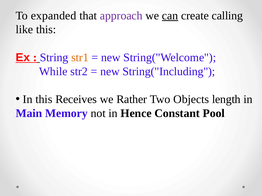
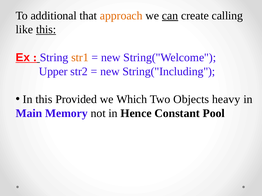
expanded: expanded -> additional (54, 16)
approach colour: purple -> orange (121, 16)
this underline: none -> present (46, 30)
While: While -> Upper (53, 72)
Receives: Receives -> Provided (76, 100)
Rather: Rather -> Which (132, 100)
length: length -> heavy (226, 100)
